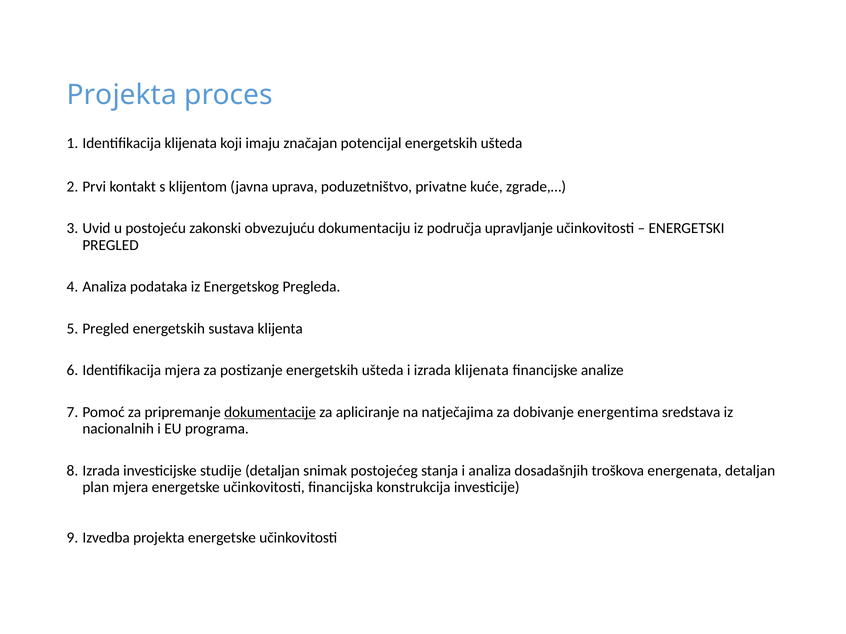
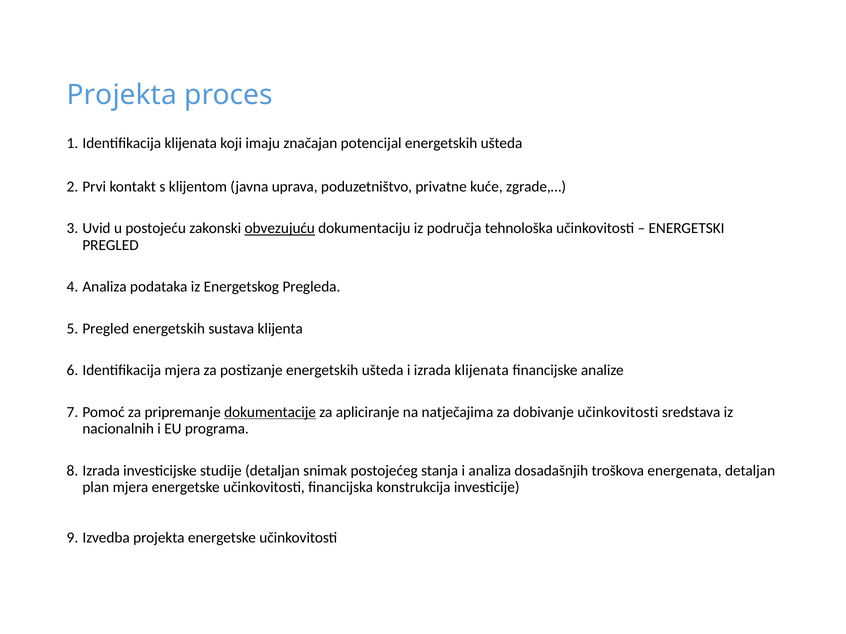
obvezujuću underline: none -> present (280, 229)
upravljanje: upravljanje -> tehnološka (519, 229)
dobivanje energentima: energentima -> učinkovitosti (618, 412)
